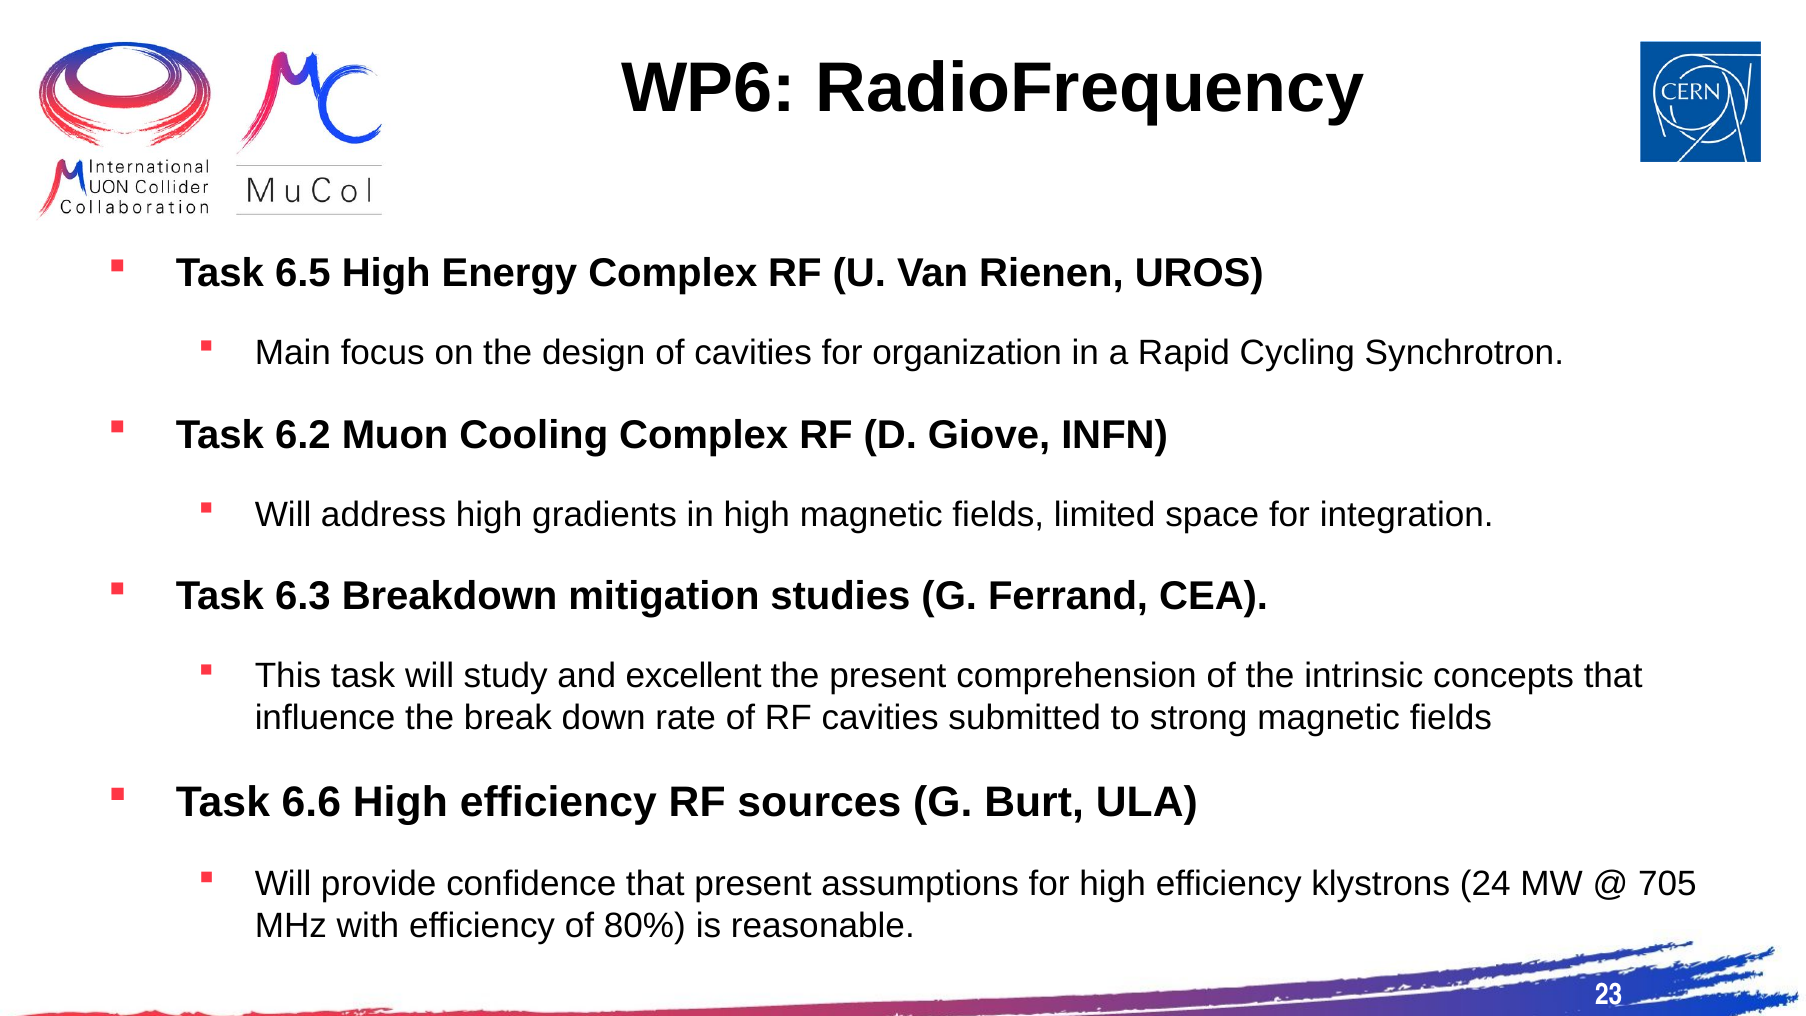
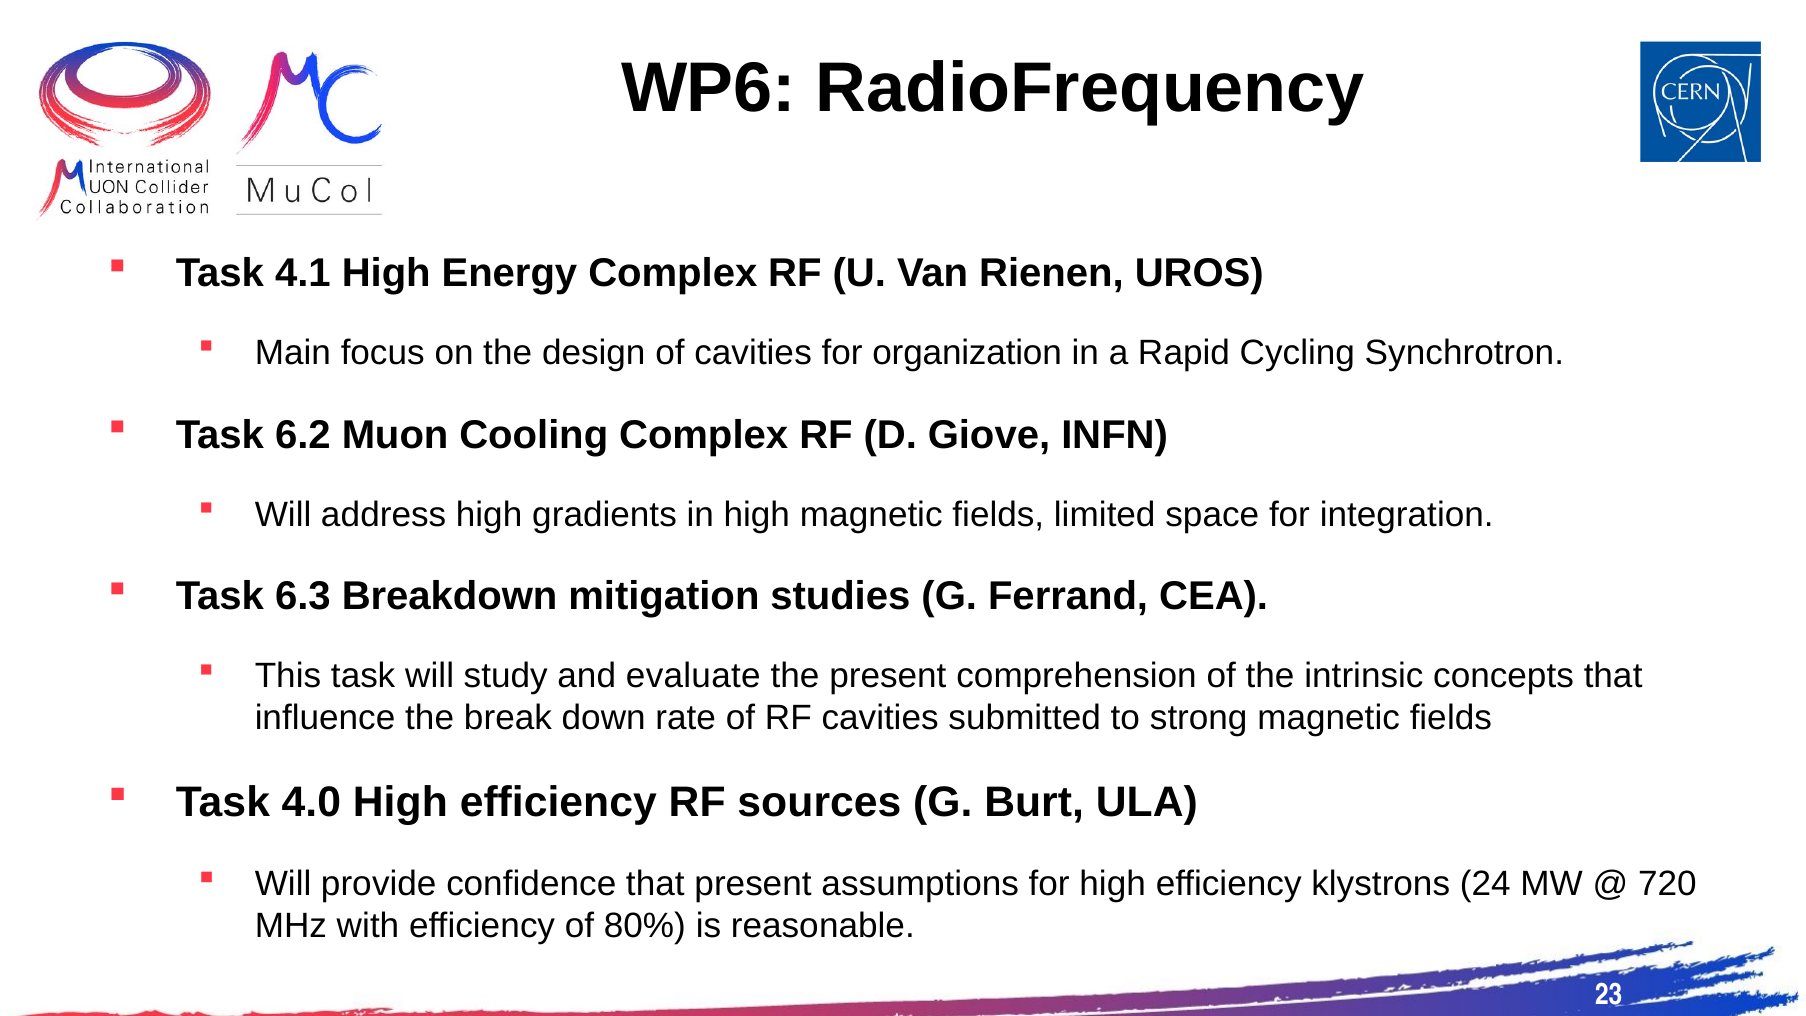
6.5: 6.5 -> 4.1 (303, 273)
excellent: excellent -> evaluate (693, 676)
6.6: 6.6 -> 4.0 (311, 803)
705: 705 -> 720 (1667, 884)
